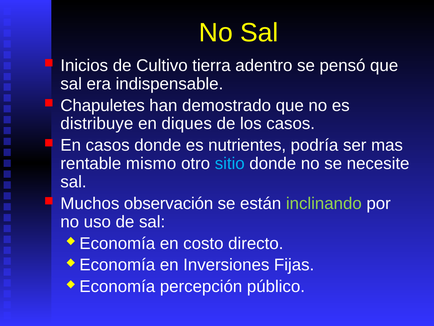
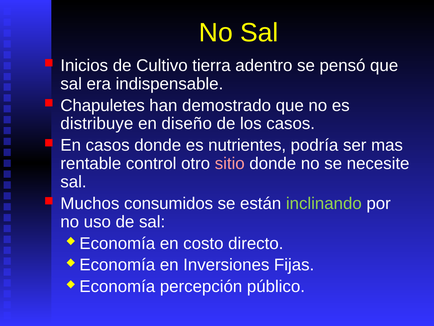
diques: diques -> diseño (187, 124)
mismo: mismo -> control (151, 163)
sitio colour: light blue -> pink (230, 163)
observación: observación -> consumidos (169, 203)
